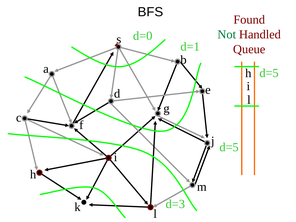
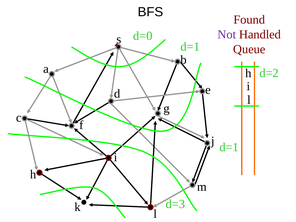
Not colour: green -> purple (227, 34)
d=5: d=5 -> d=2 (269, 73)
d=5: d=5 -> d=1 (229, 147)
